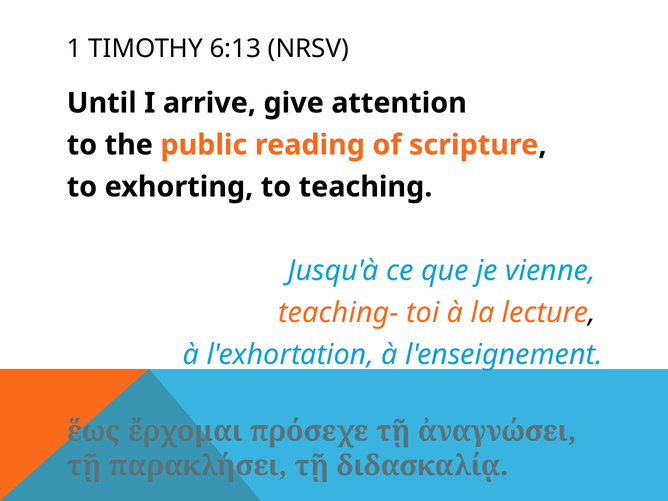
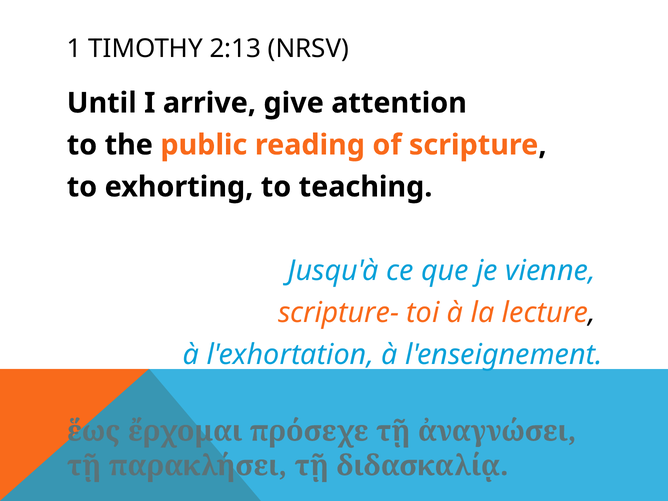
6:13: 6:13 -> 2:13 (235, 49)
teaching-: teaching- -> scripture- (339, 313)
